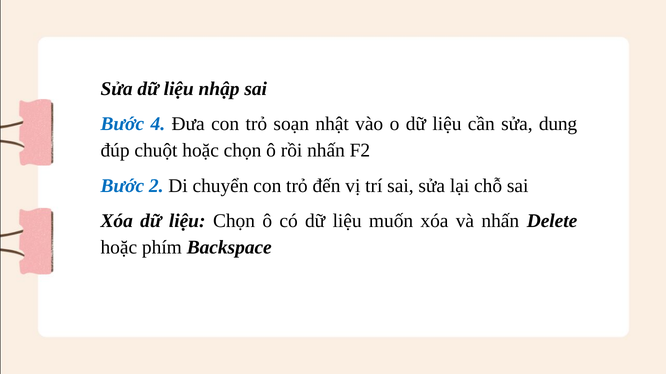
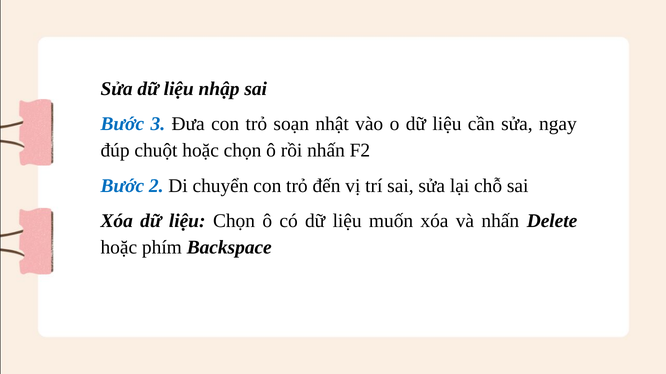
4: 4 -> 3 (158, 124)
dung: dung -> ngay (558, 124)
